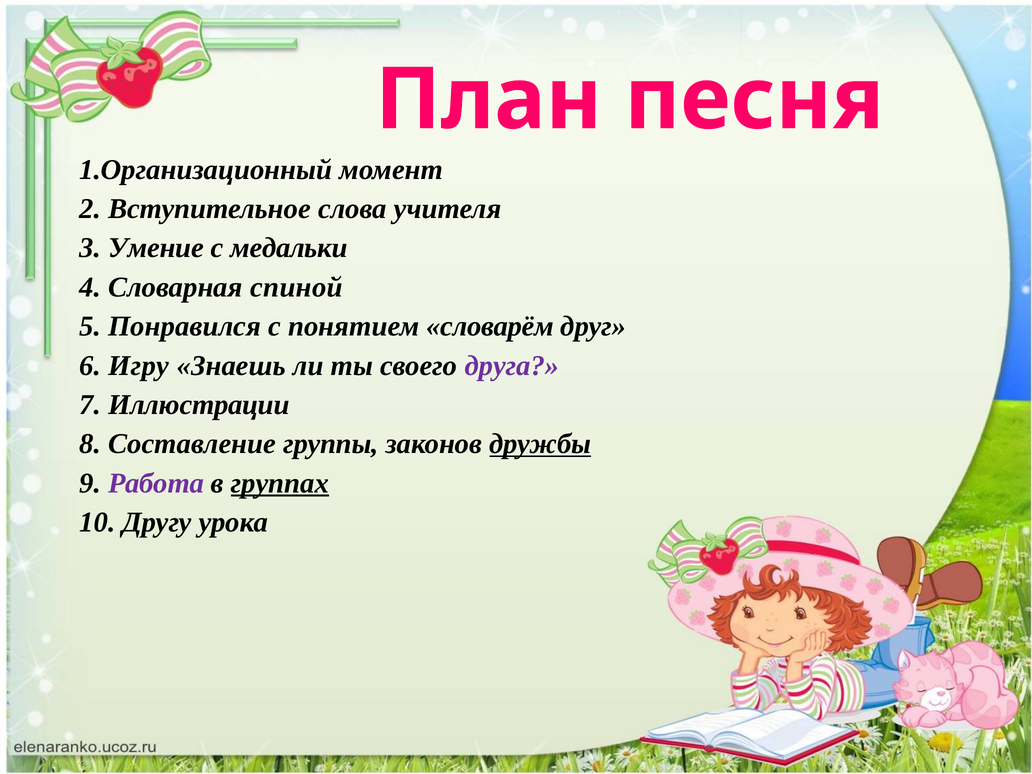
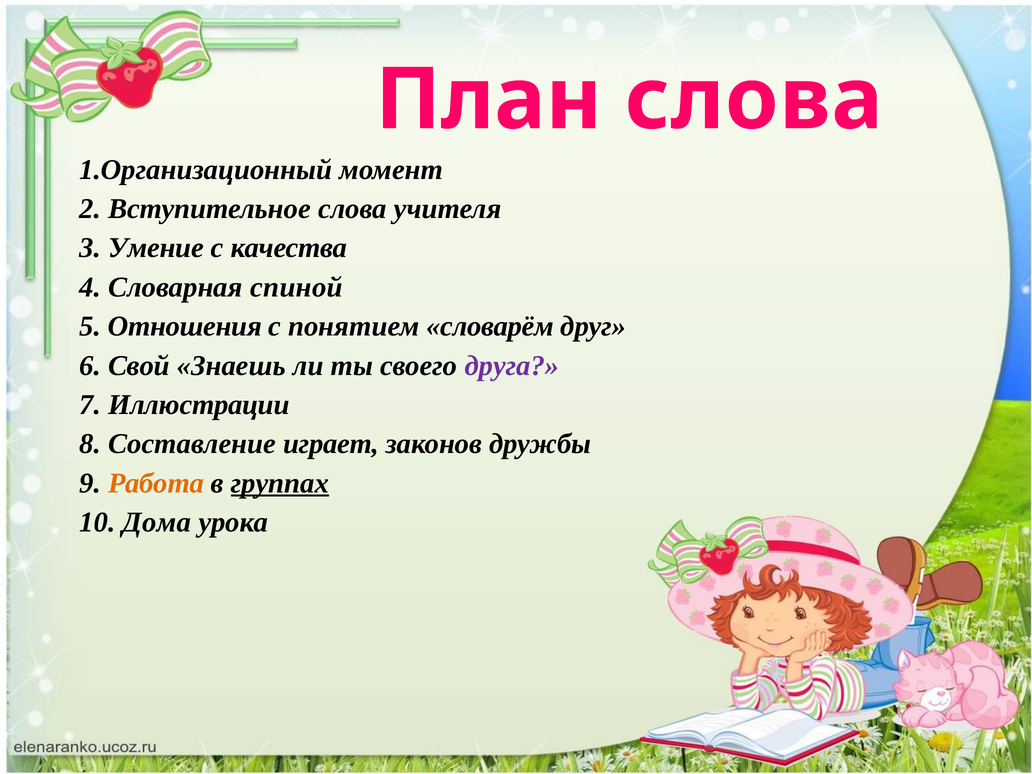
План песня: песня -> слова (754, 100)
медальки: медальки -> качества (289, 248)
Понравился: Понравился -> Отношения (185, 326)
Игру: Игру -> Свой (139, 366)
группы: группы -> играет (331, 444)
дружбы underline: present -> none (540, 444)
Работа colour: purple -> orange (156, 483)
Другу: Другу -> Дома (157, 522)
